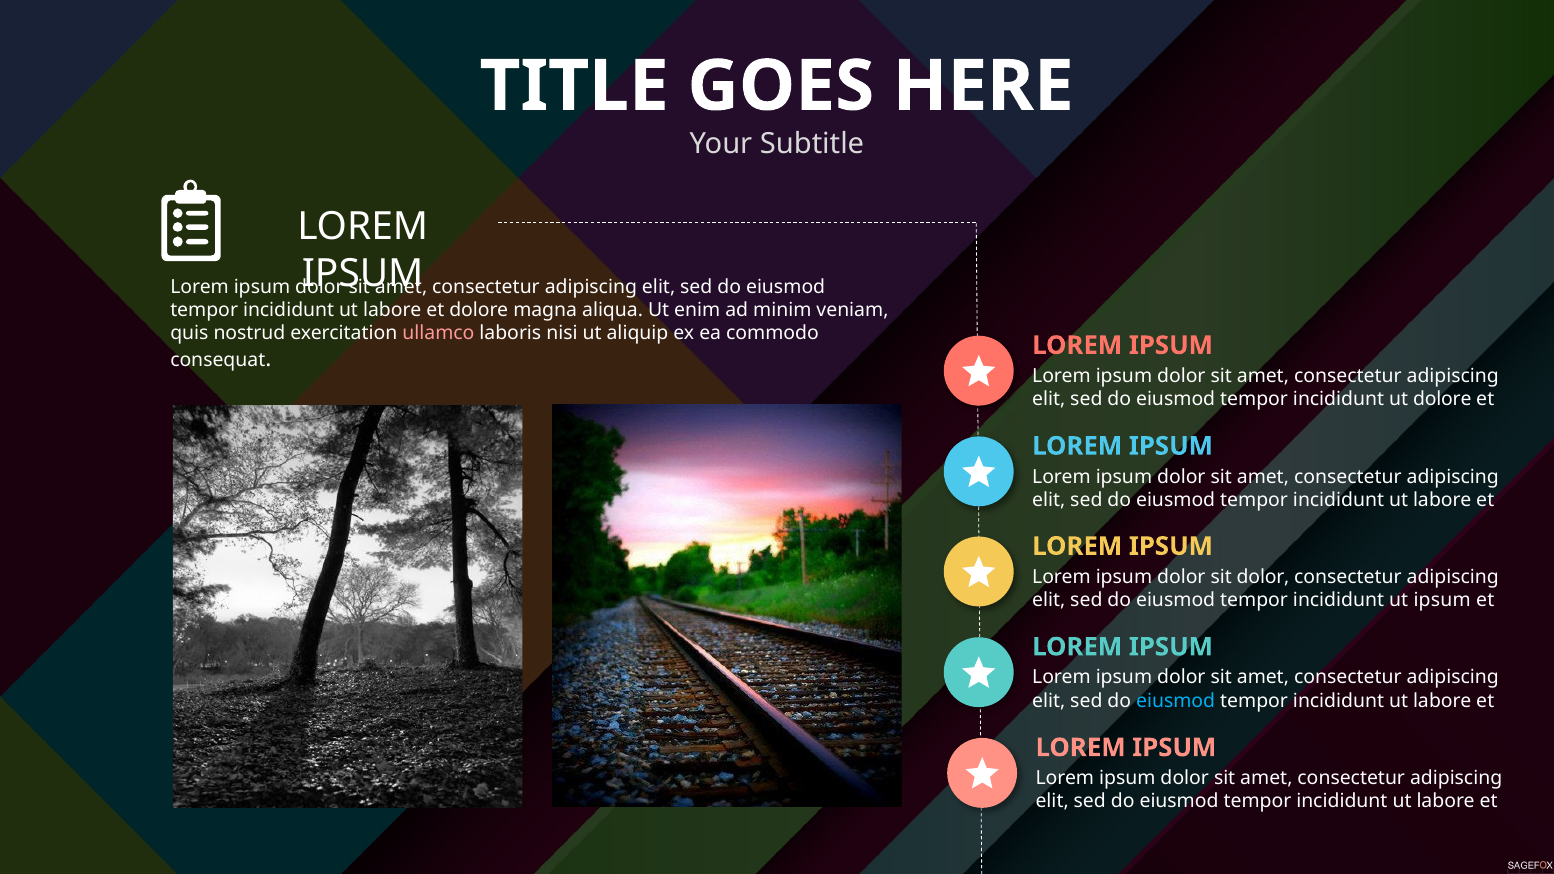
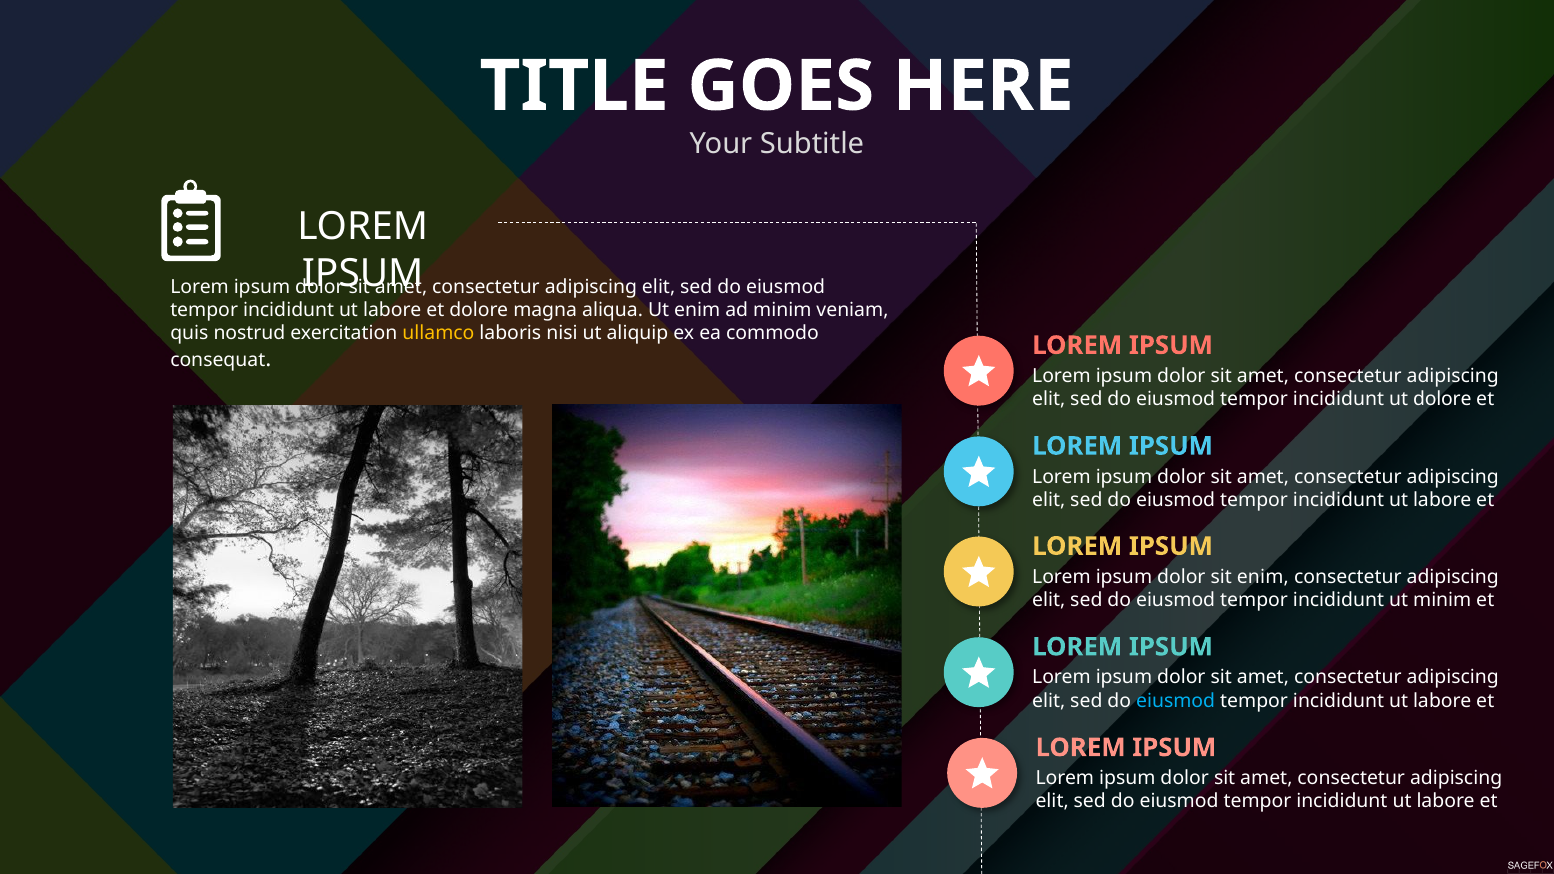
ullamco colour: pink -> yellow (438, 333)
sit dolor: dolor -> enim (1263, 577)
ut ipsum: ipsum -> minim (1442, 600)
